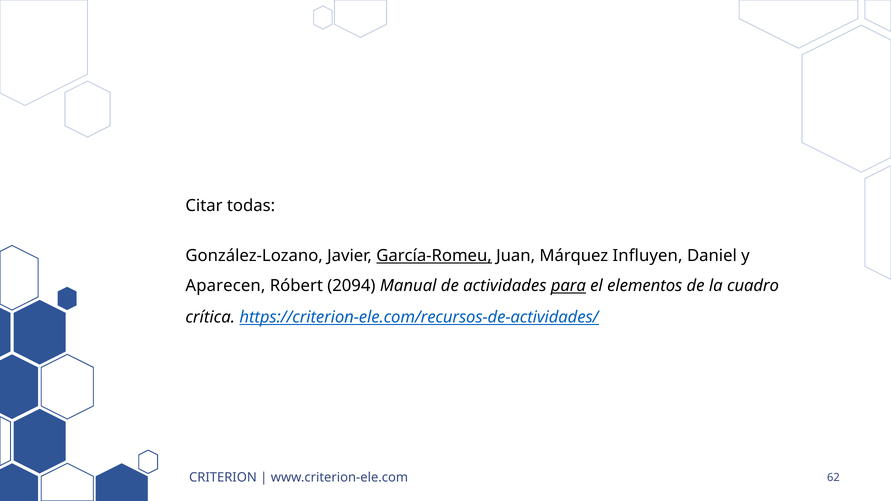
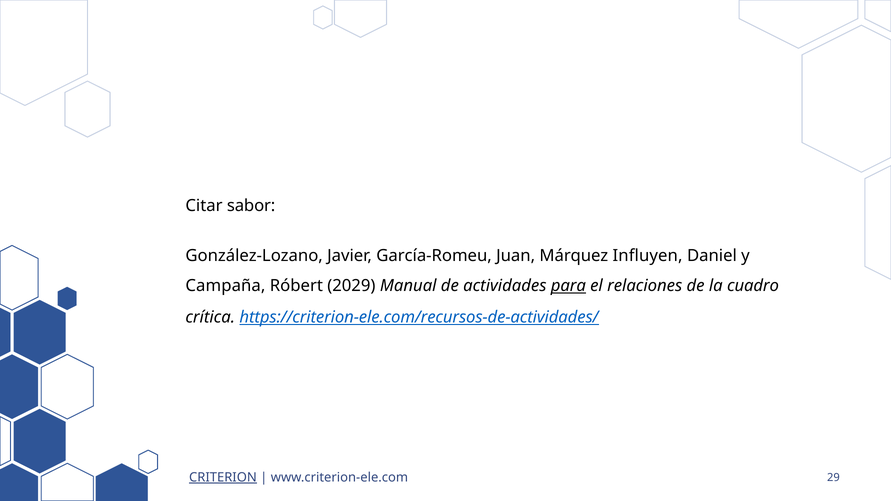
todas: todas -> sabor (251, 206)
García-Romeu underline: present -> none (434, 256)
Aparecen: Aparecen -> Campaña (225, 286)
2094: 2094 -> 2029 (351, 286)
elementos: elementos -> relaciones (645, 286)
CRITERION underline: none -> present (223, 478)
62: 62 -> 29 (833, 478)
